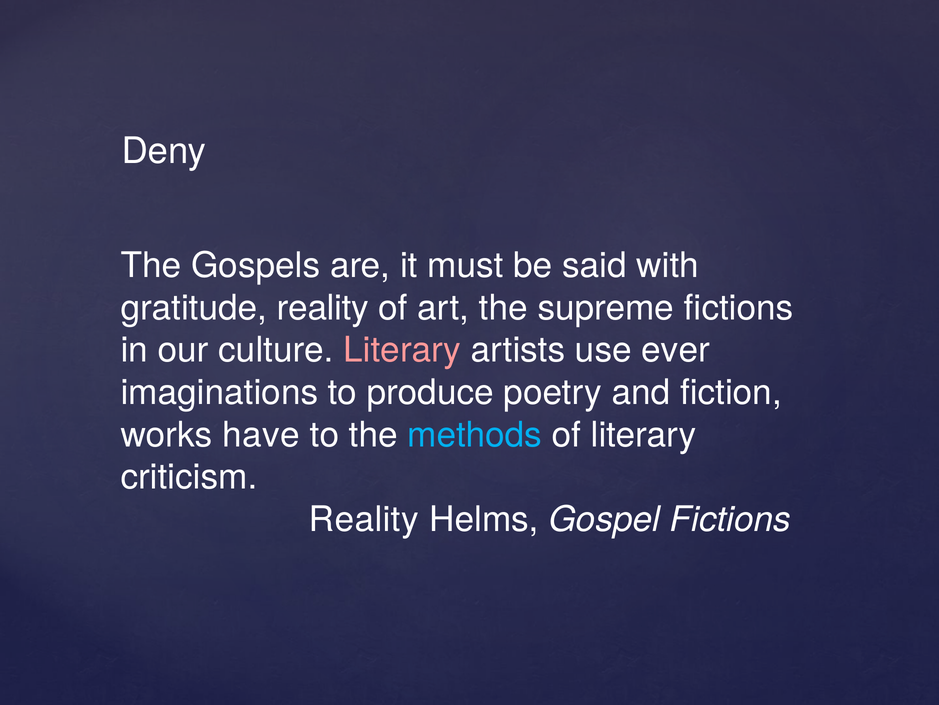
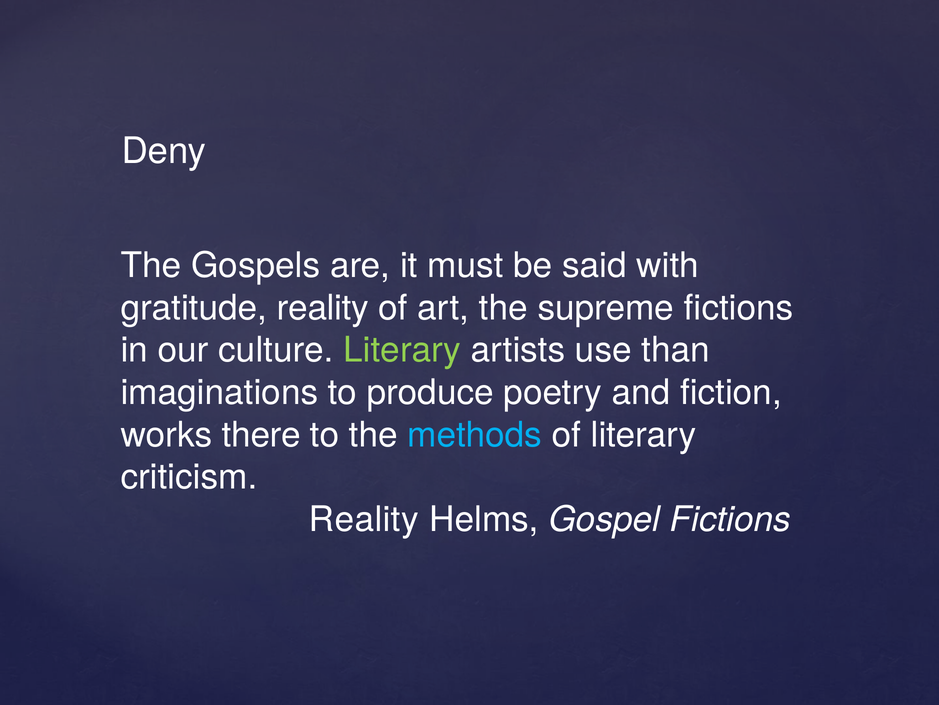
Literary colour: pink -> light green (402, 350)
ever: ever -> than (676, 350)
have: have -> there (261, 435)
